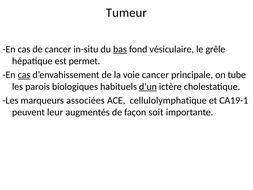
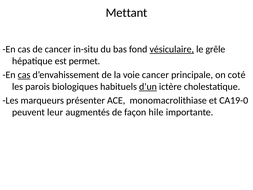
Tumeur: Tumeur -> Mettant (127, 13)
bas underline: present -> none (120, 49)
vésiculaire underline: none -> present (172, 49)
tube: tube -> coté (237, 75)
associées: associées -> présenter (86, 100)
cellulolymphatique: cellulolymphatique -> monomacrolithiase (168, 100)
CA19-1: CA19-1 -> CA19-0 (234, 100)
soit: soit -> hile (156, 112)
